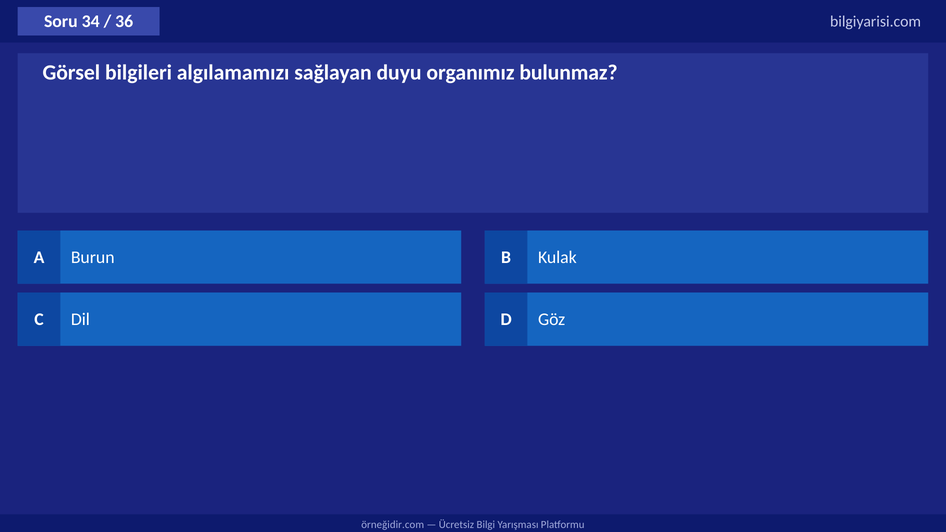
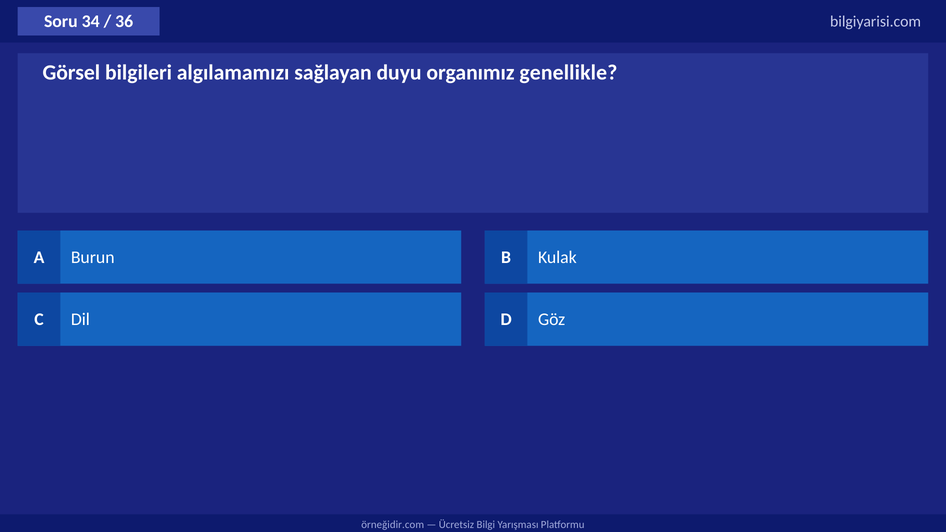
bulunmaz: bulunmaz -> genellikle (568, 73)
